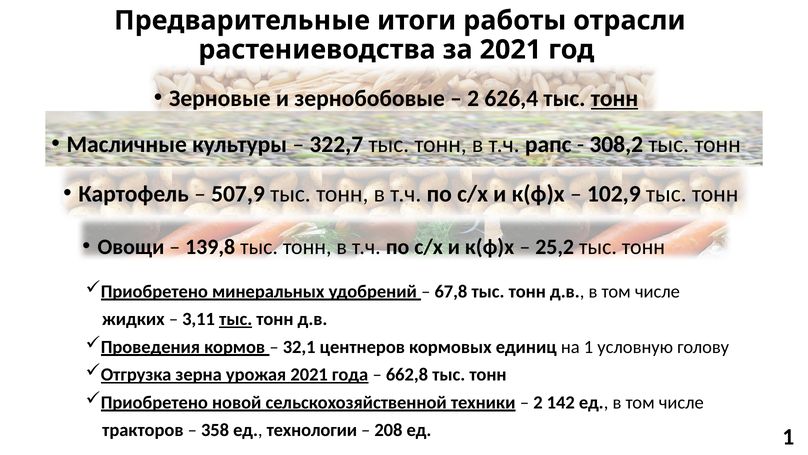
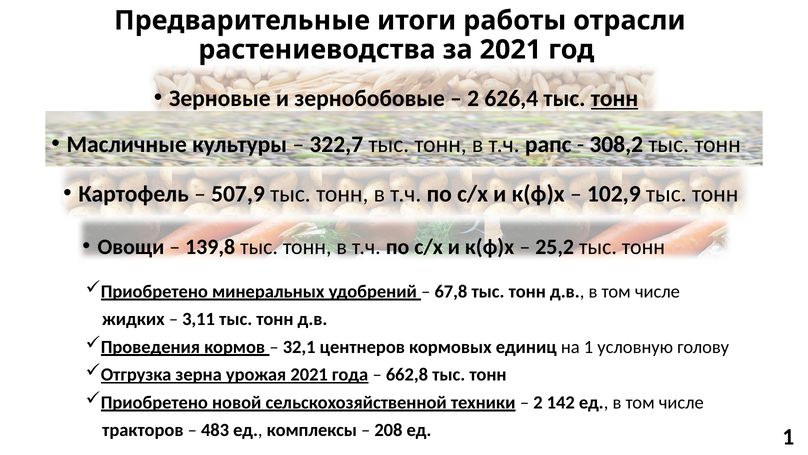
тыс underline: present -> none (236, 319)
358: 358 -> 483 (215, 430)
технологии: технологии -> комплексы (312, 430)
